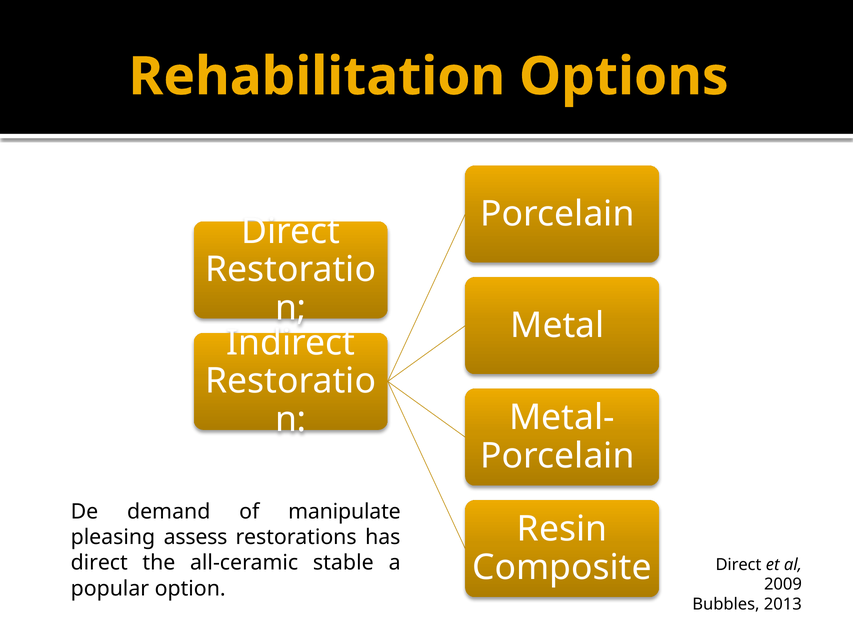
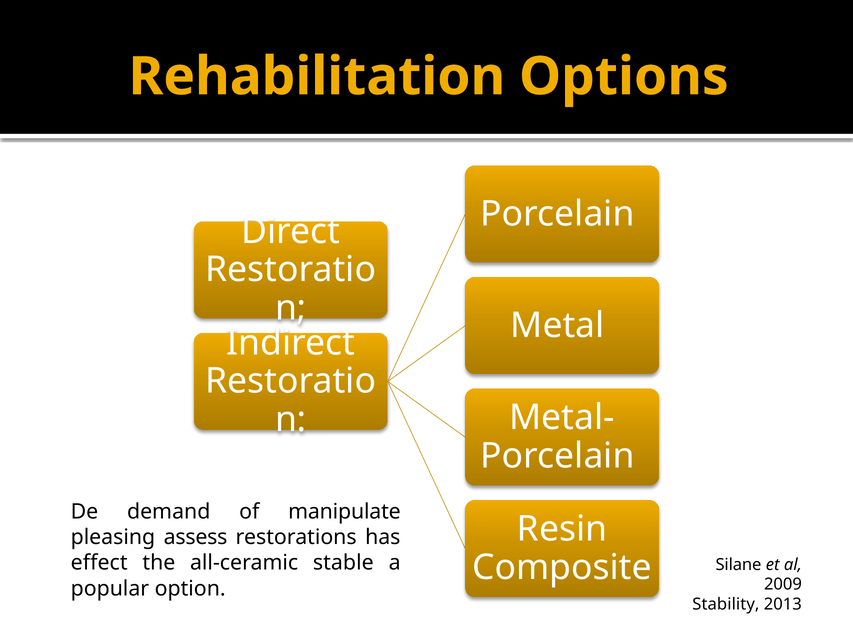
direct: direct -> effect (99, 563)
Direct: Direct -> Silane (738, 564)
Bubbles: Bubbles -> Stability (726, 604)
